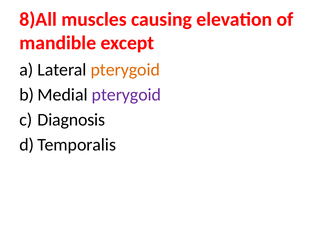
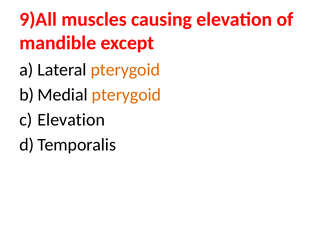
8)All: 8)All -> 9)All (38, 19)
pterygoid colour: purple -> orange (126, 95)
Diagnosis: Diagnosis -> Elevation (71, 120)
